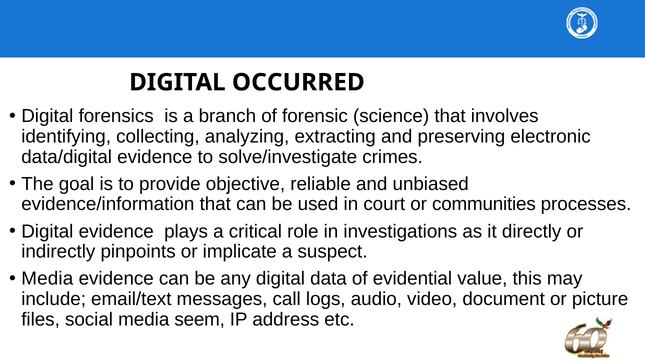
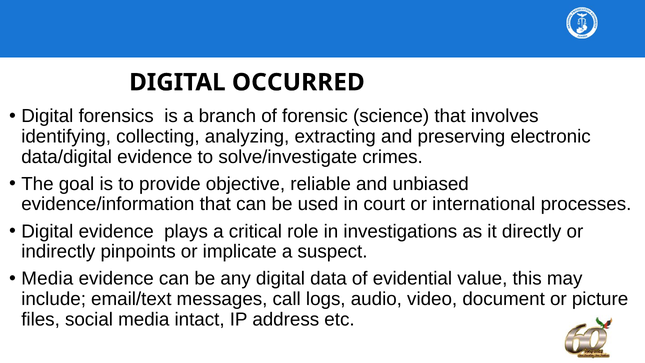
communities: communities -> international (484, 204)
seem: seem -> intact (200, 319)
